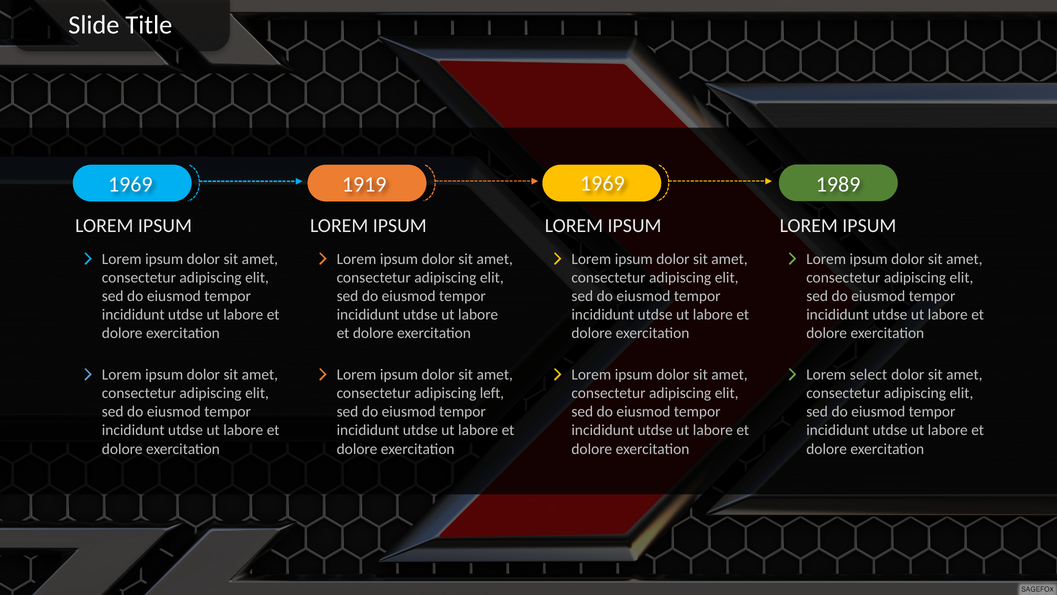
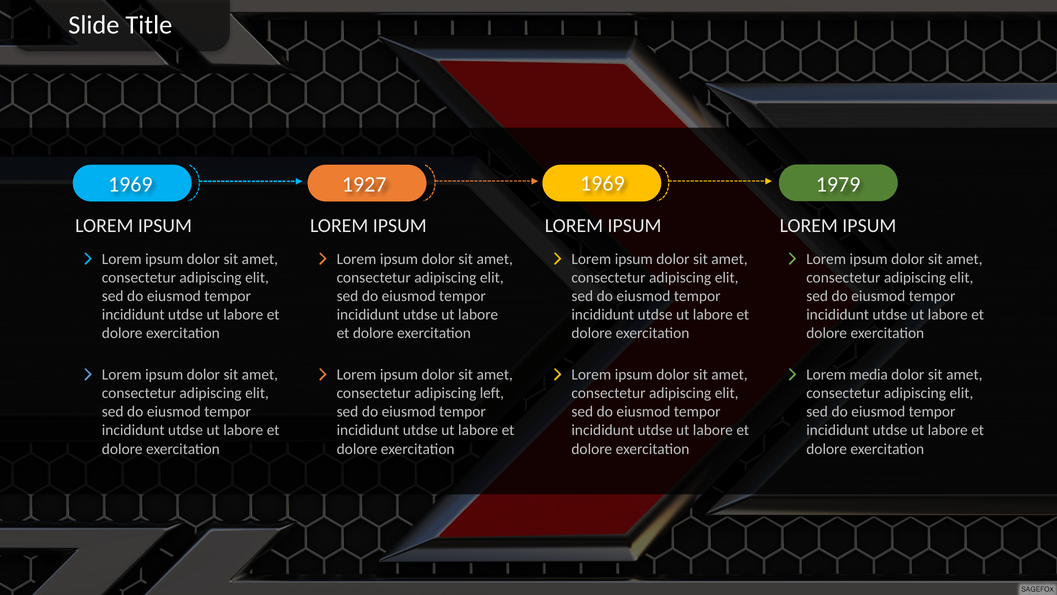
1919: 1919 -> 1927 (364, 185)
1989: 1989 -> 1979 (838, 185)
select: select -> media (869, 375)
